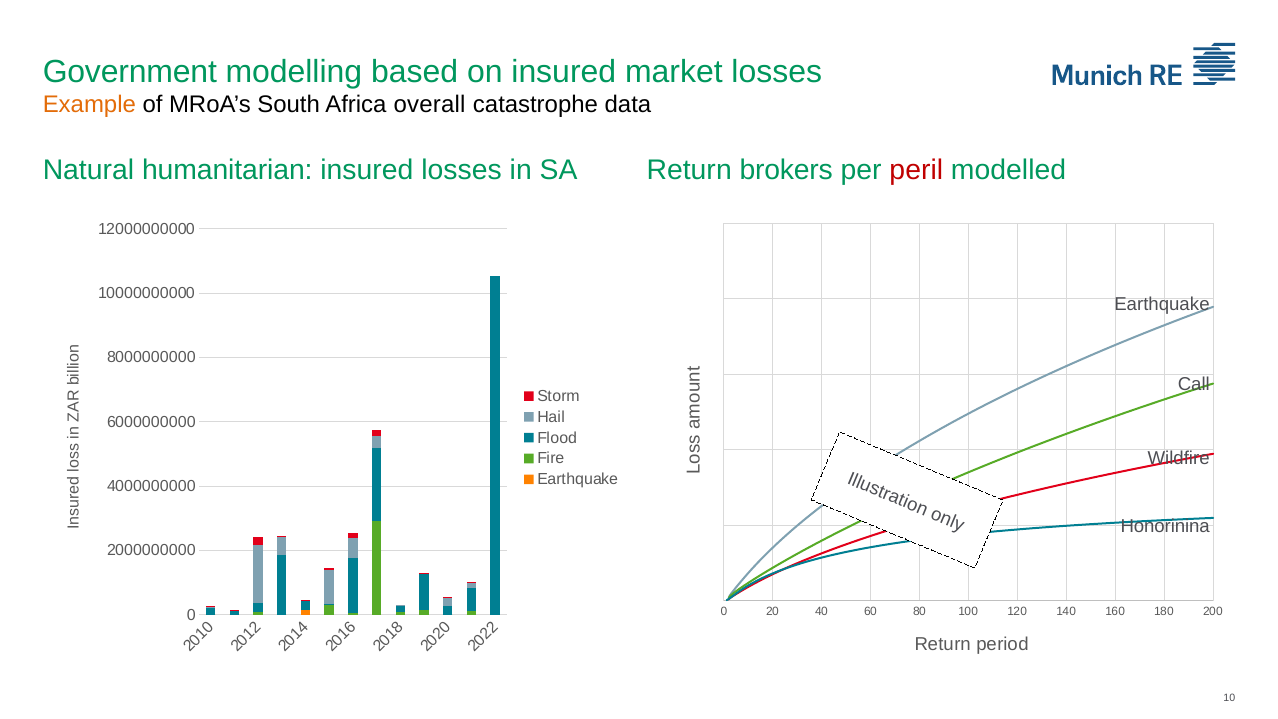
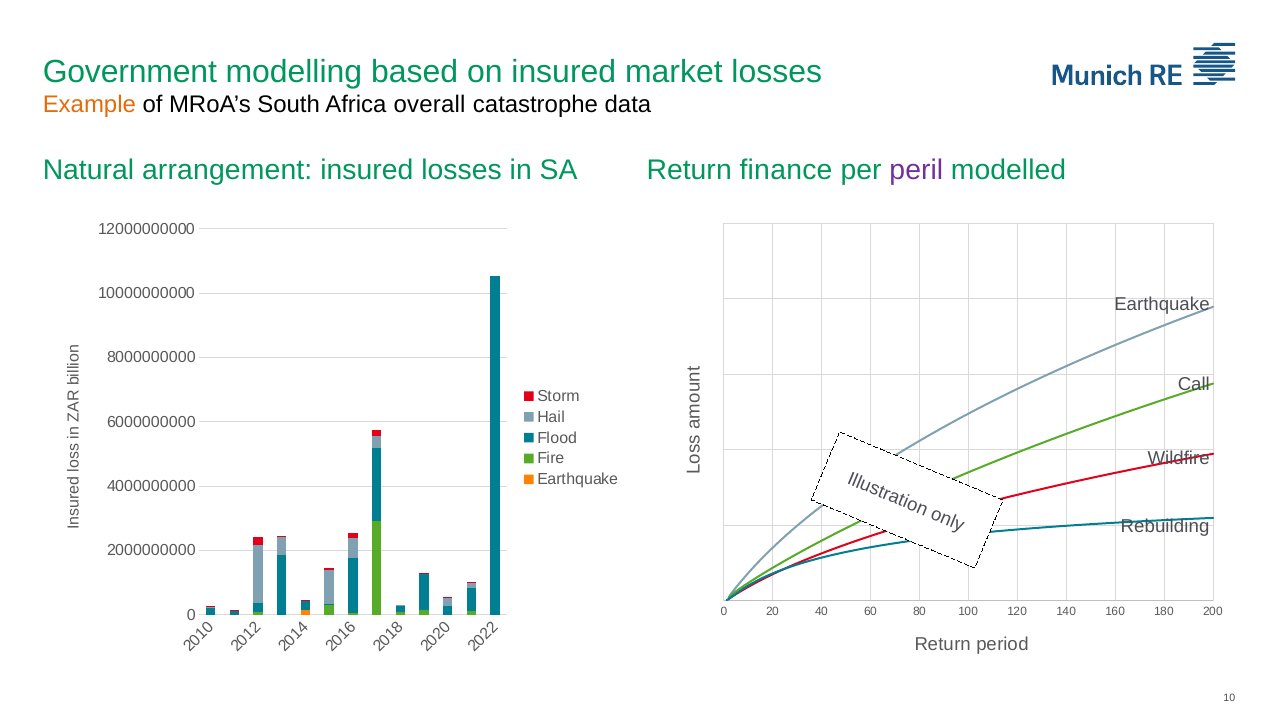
humanitarian: humanitarian -> arrangement (227, 170)
brokers: brokers -> finance (786, 170)
peril colour: red -> purple (916, 170)
Honorinina: Honorinina -> Rebuilding (1165, 526)
